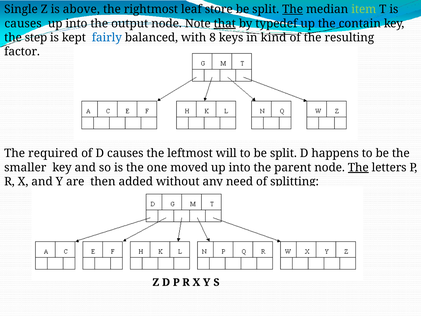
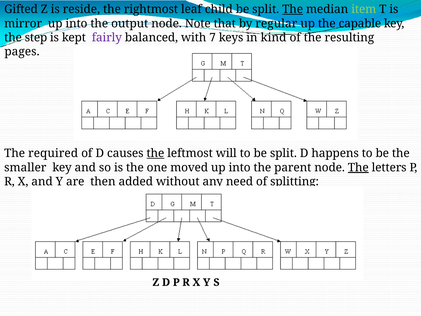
Single: Single -> Gifted (21, 9)
above: above -> reside (81, 9)
store: store -> child (219, 9)
causes: causes -> mirror (23, 23)
that underline: present -> none (225, 23)
typedef: typedef -> regular (276, 23)
contain: contain -> capable (360, 23)
fairly colour: blue -> purple (107, 37)
8: 8 -> 7 (213, 37)
factor: factor -> pages (22, 52)
the underline: none -> present (155, 153)
